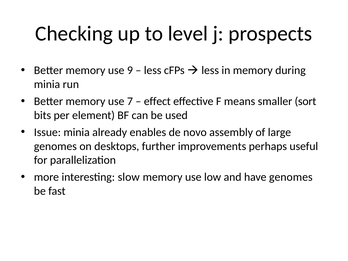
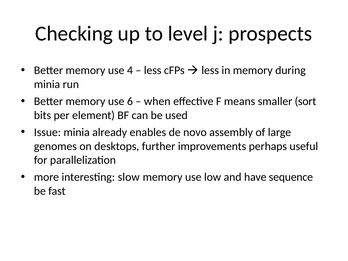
9: 9 -> 4 (130, 70)
7: 7 -> 6 (130, 101)
effect: effect -> when (157, 101)
have genomes: genomes -> sequence (291, 177)
